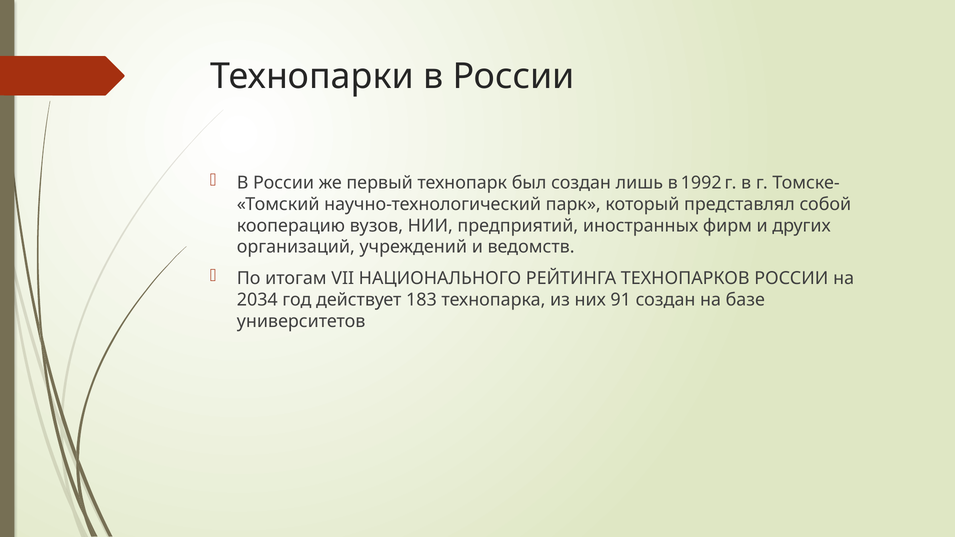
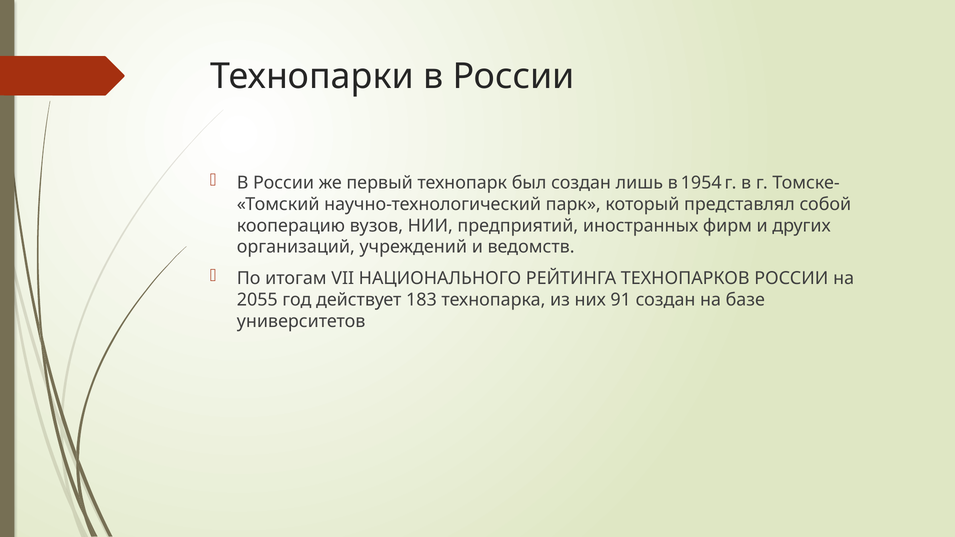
1992: 1992 -> 1954 (701, 183)
2034: 2034 -> 2055 (257, 300)
